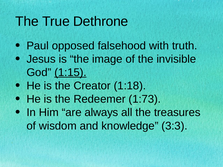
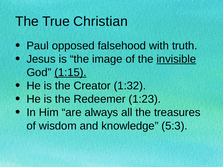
Dethrone: Dethrone -> Christian (101, 21)
invisible underline: none -> present (176, 59)
1:18: 1:18 -> 1:32 (130, 86)
1:73: 1:73 -> 1:23 (145, 99)
3:3: 3:3 -> 5:3 (174, 126)
